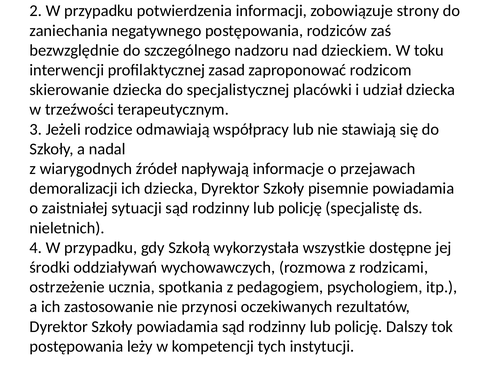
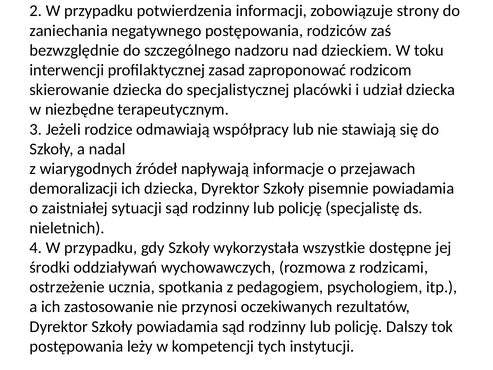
trzeźwości: trzeźwości -> niezbędne (79, 109)
gdy Szkołą: Szkołą -> Szkoły (189, 247)
